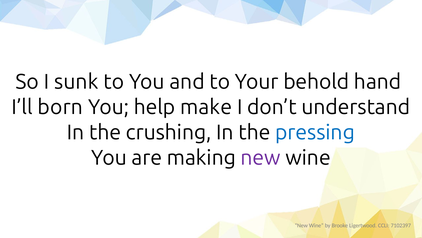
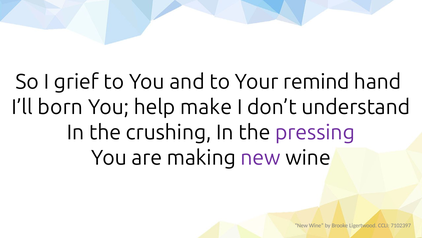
sunk: sunk -> grief (76, 82)
behold: behold -> remind (316, 82)
pressing colour: blue -> purple (315, 132)
